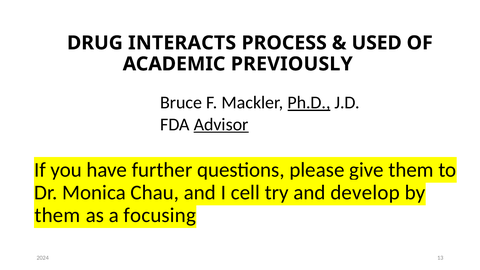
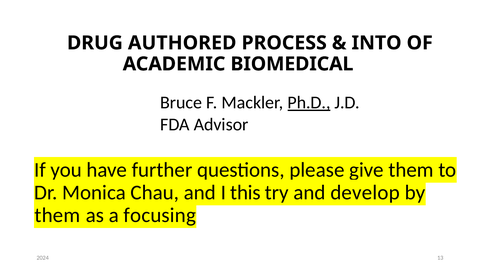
INTERACTS: INTERACTS -> AUTHORED (182, 43)
USED: USED -> INTO (377, 43)
PREVIOUSLY: PREVIOUSLY -> BIOMEDICAL (292, 64)
Advisor underline: present -> none (221, 125)
cell: cell -> this (246, 193)
